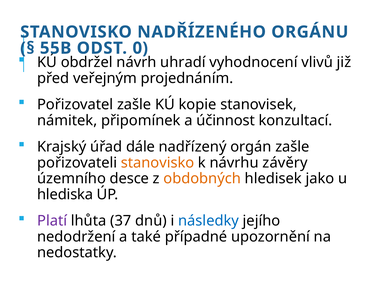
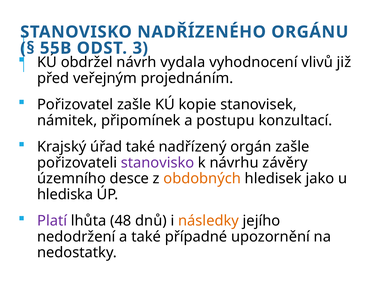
0: 0 -> 3 (140, 48)
uhradí: uhradí -> vydala (183, 62)
účinnost: účinnost -> postupu (225, 120)
úřad dále: dále -> také (140, 147)
stanovisko colour: orange -> purple (158, 162)
37: 37 -> 48 (121, 220)
následky colour: blue -> orange (209, 220)
